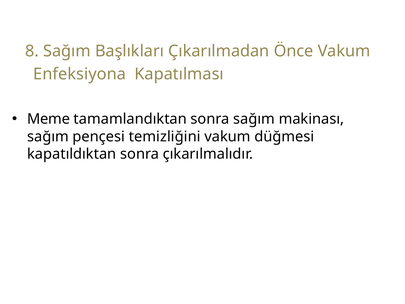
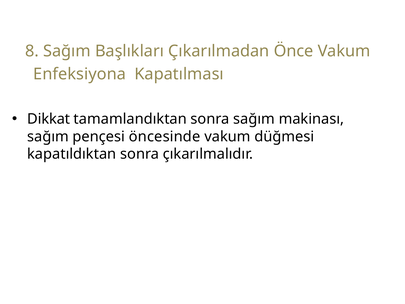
Meme: Meme -> Dikkat (49, 119)
temizliğini: temizliğini -> öncesinde (165, 136)
